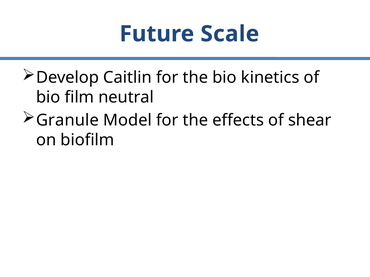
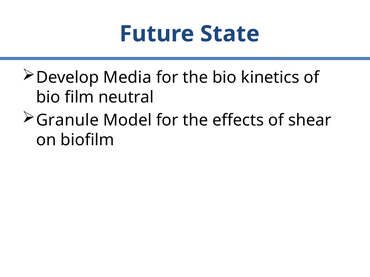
Scale: Scale -> State (230, 34)
Caitlin: Caitlin -> Media (127, 78)
